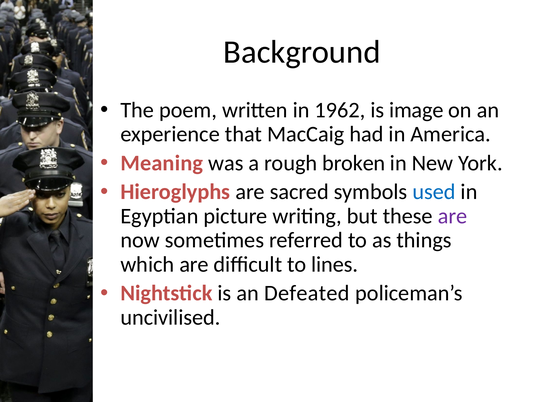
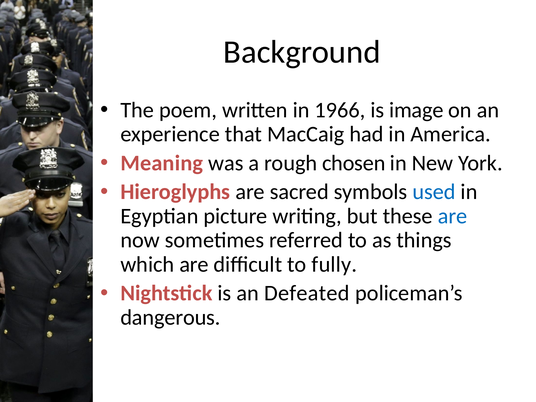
1962: 1962 -> 1966 (340, 110)
broken: broken -> chosen (354, 163)
are colour: purple -> blue (452, 216)
lines: lines -> fully (334, 264)
uncivilised: uncivilised -> dangerous (170, 317)
